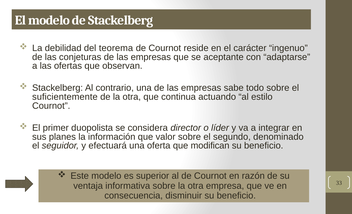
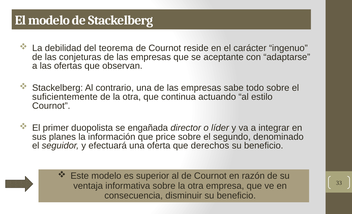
considera: considera -> engañada (148, 128)
valor: valor -> price (166, 137)
modifican: modifican -> derechos (210, 146)
